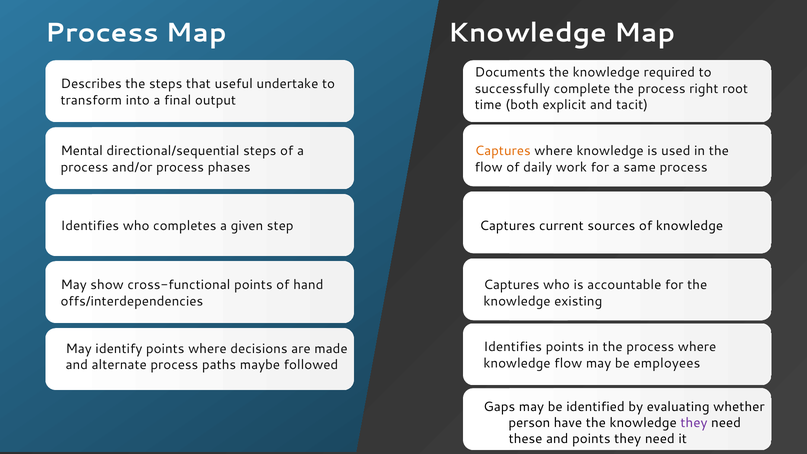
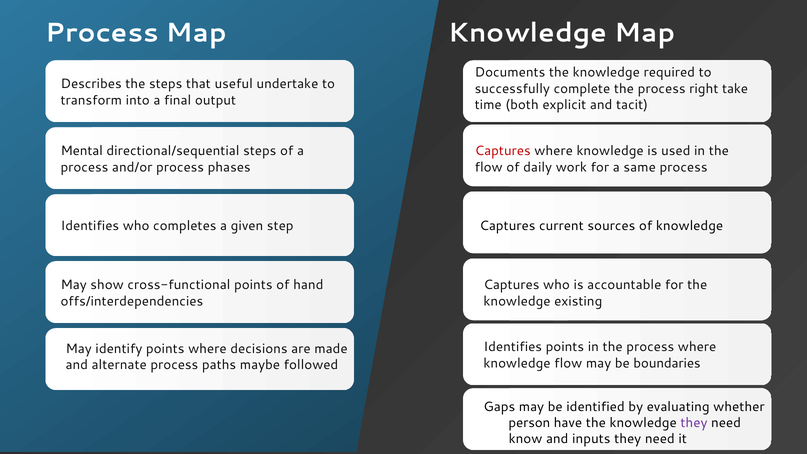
root: root -> take (735, 89)
Captures colour: orange -> red (503, 151)
employees: employees -> boundaries (667, 363)
these: these -> know (525, 439)
and points: points -> inputs (591, 439)
